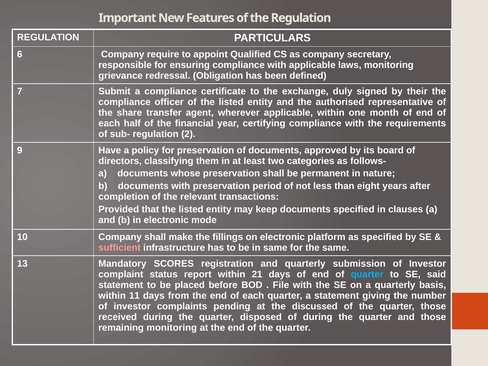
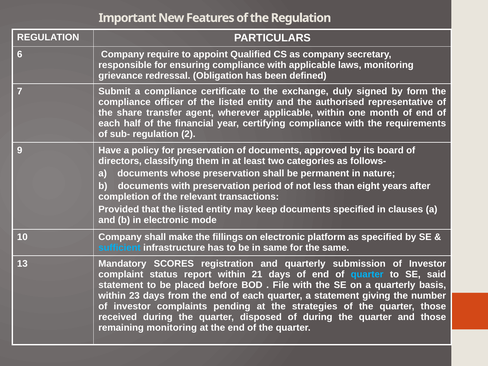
their: their -> form (417, 92)
sufficient colour: pink -> light blue (120, 248)
11: 11 -> 23 (134, 296)
discussed: discussed -> strategies (315, 306)
